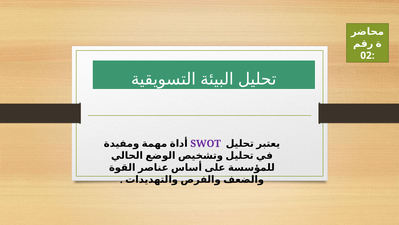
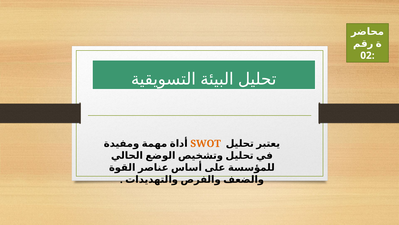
SWOT colour: purple -> orange (206, 143)
